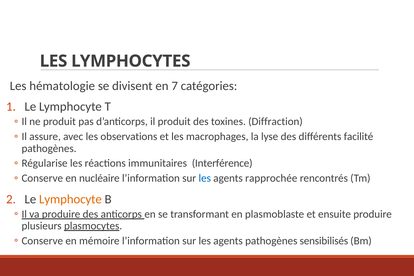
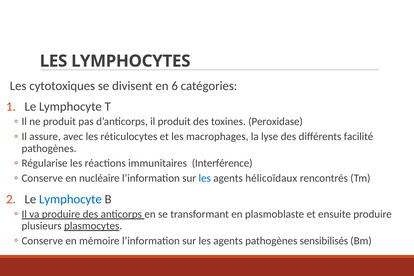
hématologie: hématologie -> cytotoxiques (62, 86)
7: 7 -> 6 (175, 86)
Diffraction: Diffraction -> Peroxidase (276, 122)
observations: observations -> réticulocytes (129, 137)
rapprochée: rapprochée -> hélicoïdaux (271, 178)
Lymphocyte colour: orange -> blue (70, 199)
